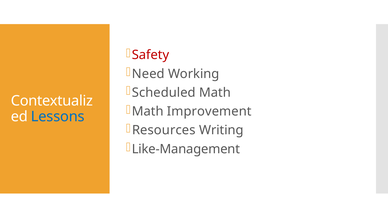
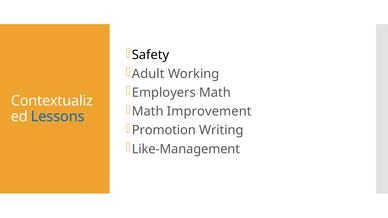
Safety colour: red -> black (151, 55)
Need: Need -> Adult (148, 74)
Scheduled: Scheduled -> Employers (164, 93)
Resources: Resources -> Promotion (164, 130)
